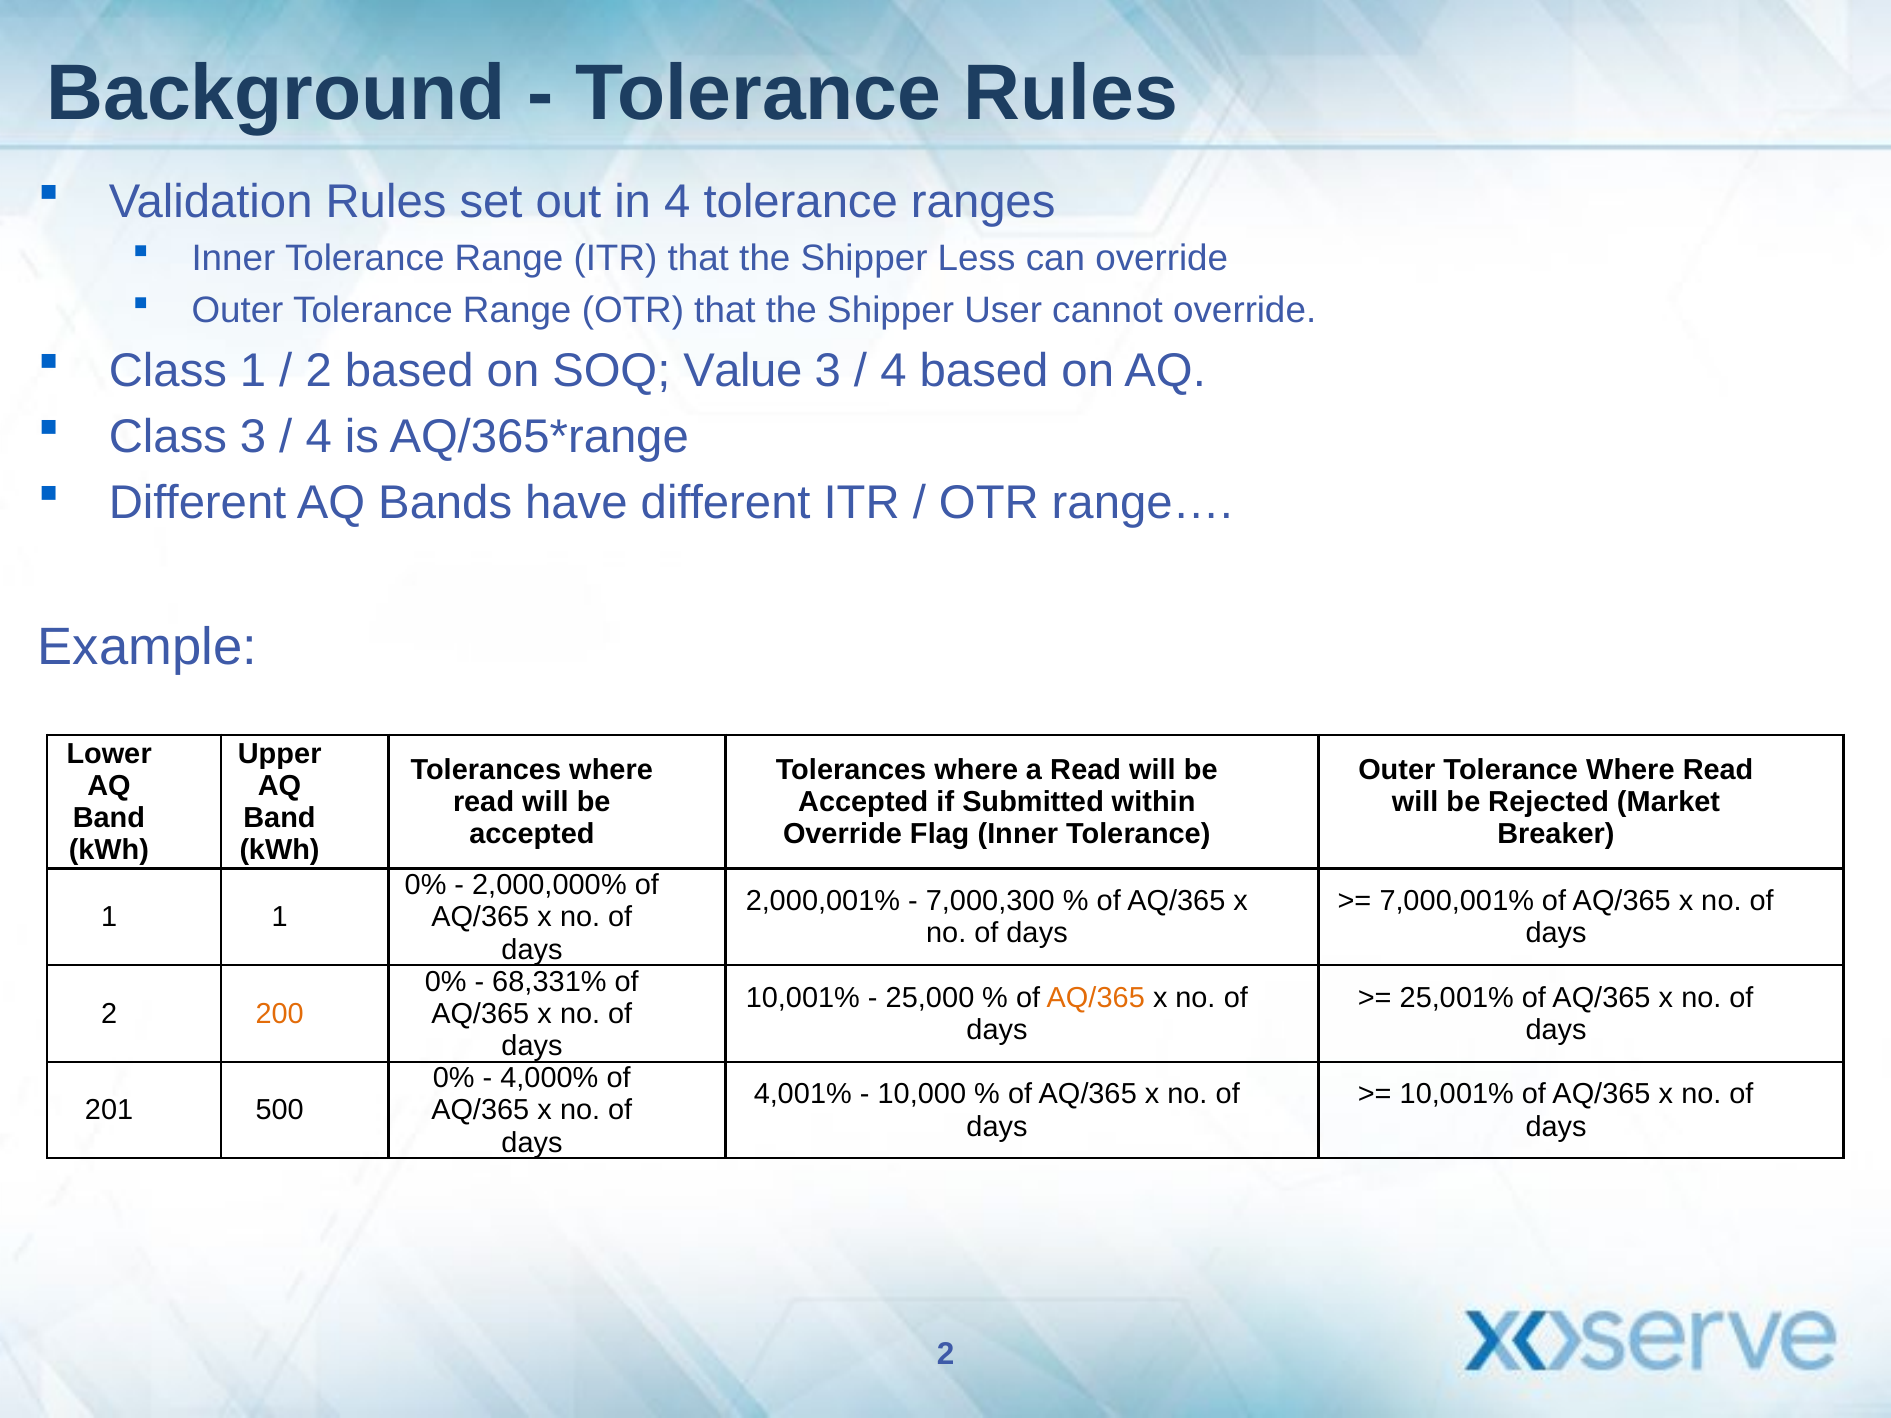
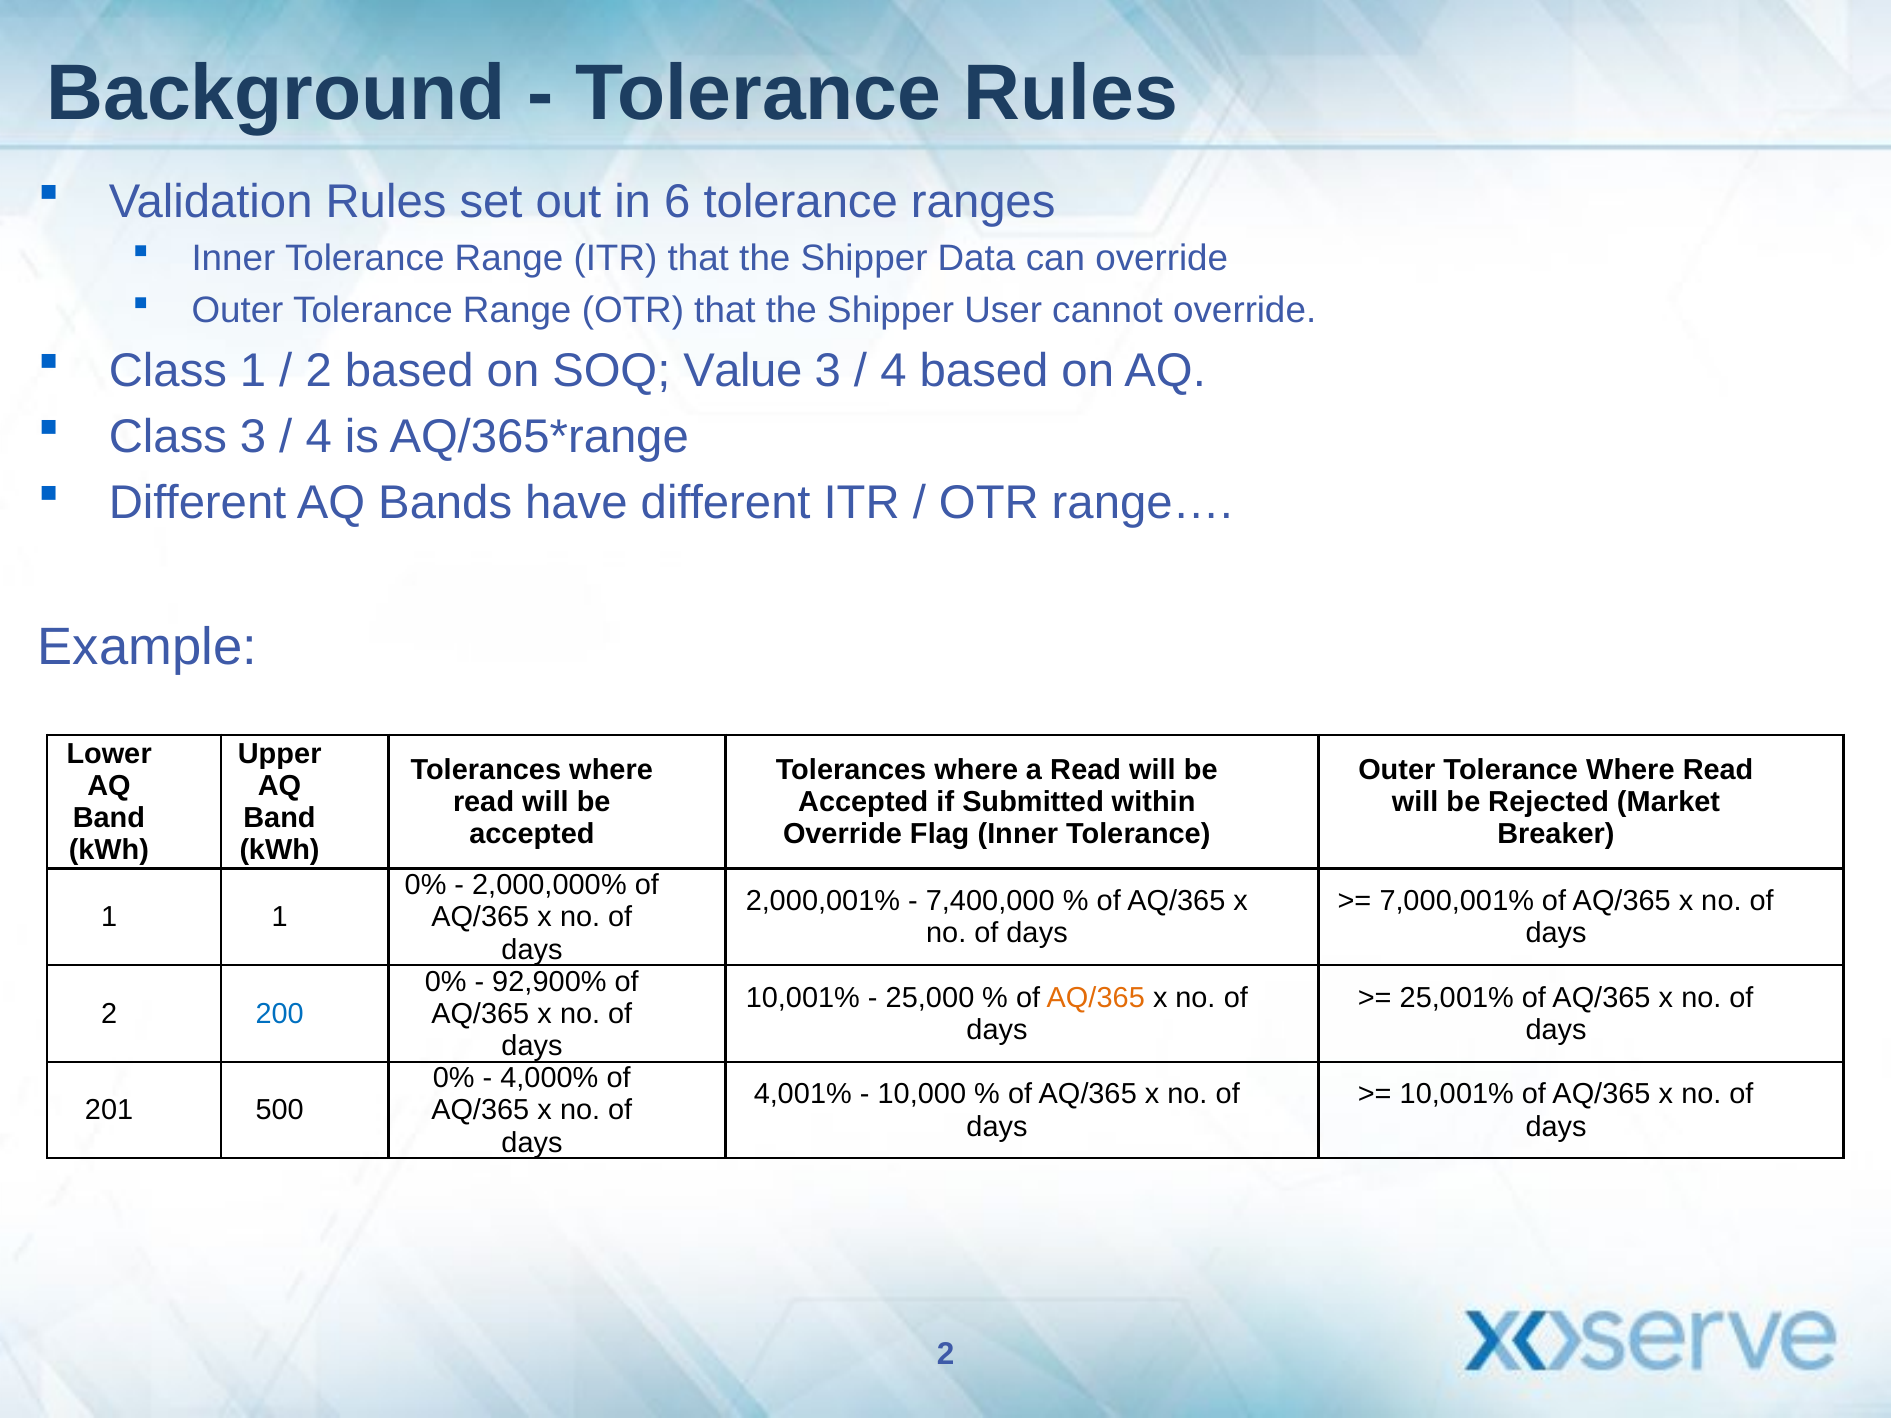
in 4: 4 -> 6 (677, 202)
Less: Less -> Data (977, 259)
7,000,300: 7,000,300 -> 7,400,000 (990, 901)
68,331%: 68,331% -> 92,900% (549, 982)
200 colour: orange -> blue (280, 1014)
